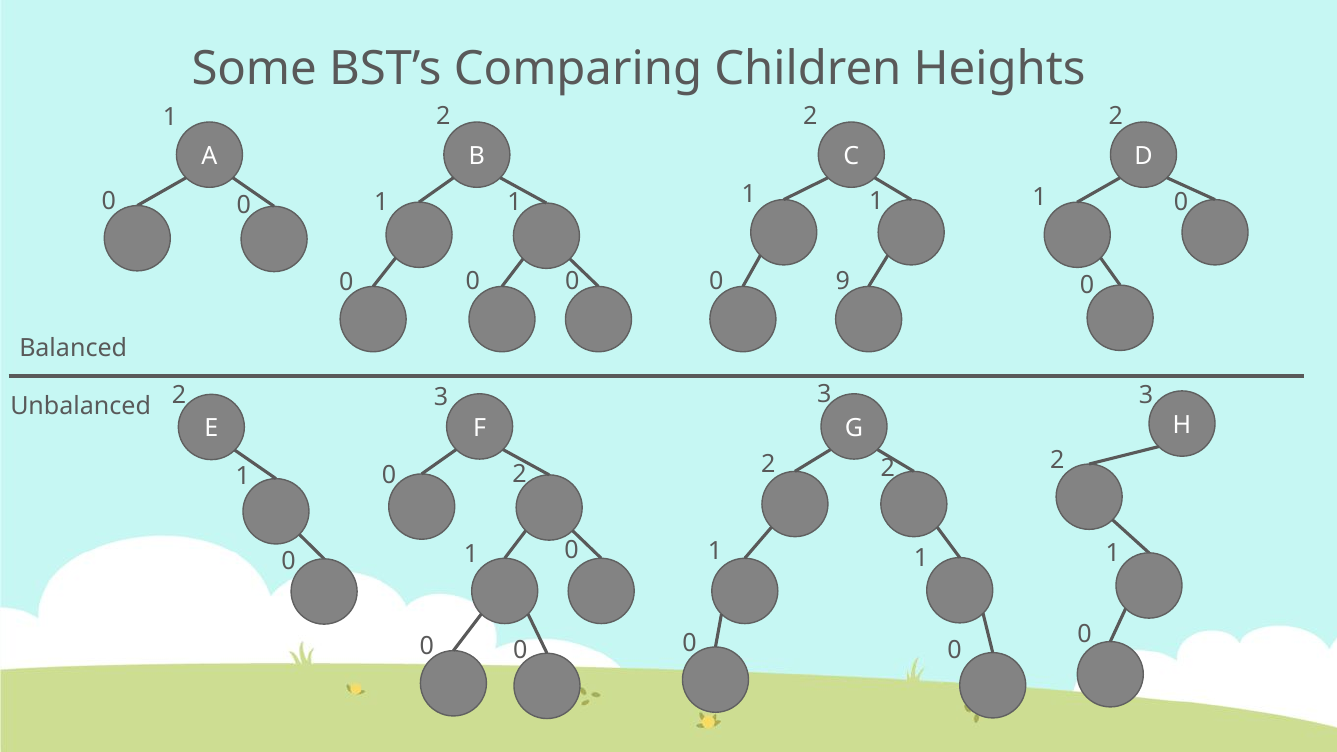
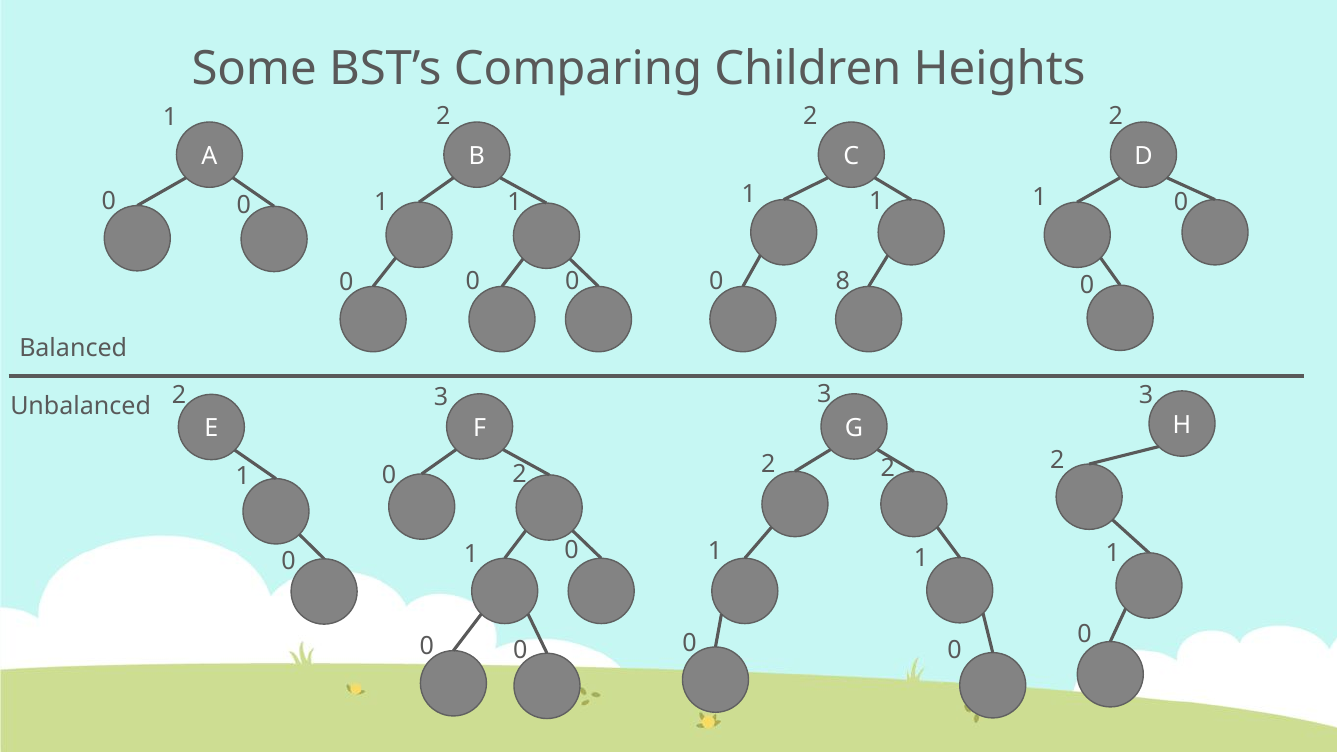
9: 9 -> 8 (843, 281)
